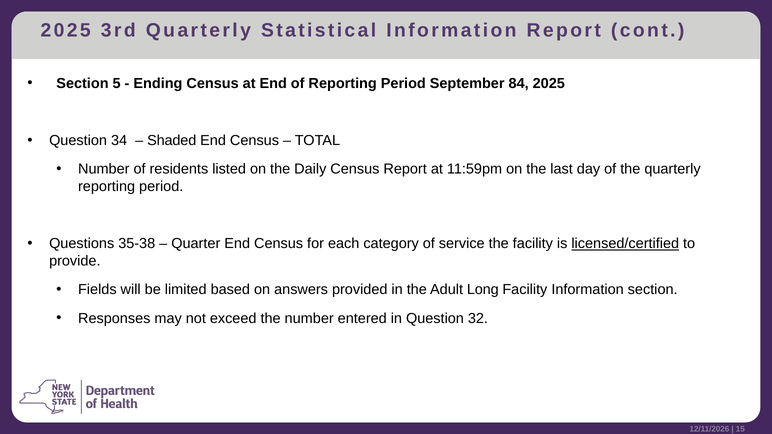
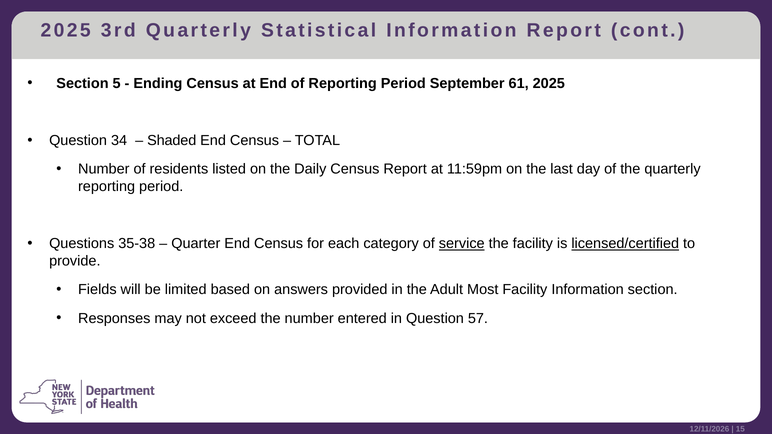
84: 84 -> 61 (519, 83)
service underline: none -> present (462, 244)
Long: Long -> Most (483, 290)
32: 32 -> 57 (478, 318)
